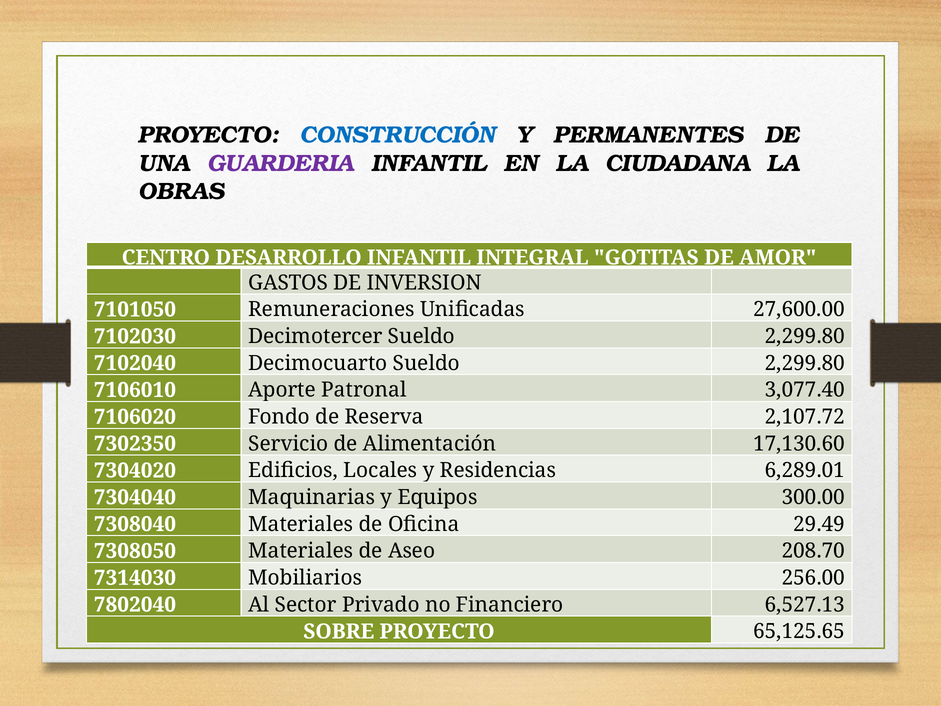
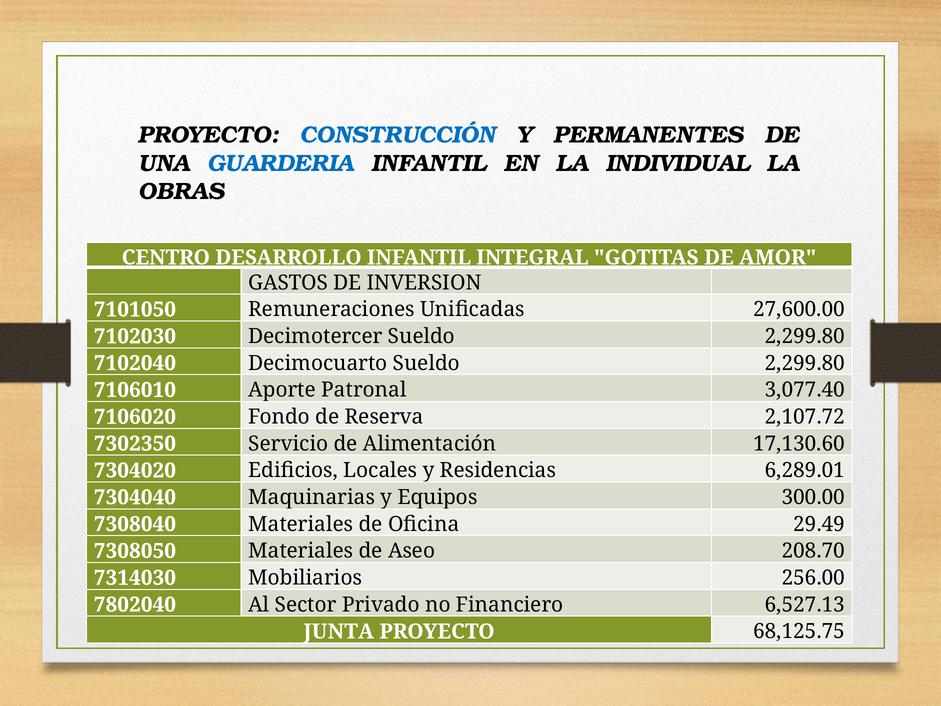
GUARDERIA colour: purple -> blue (280, 163)
CIUDADANA: CIUDADANA -> INDIVIDUAL (678, 163)
SOBRE: SOBRE -> JUNTA (339, 631)
65,125.65: 65,125.65 -> 68,125.75 (799, 631)
